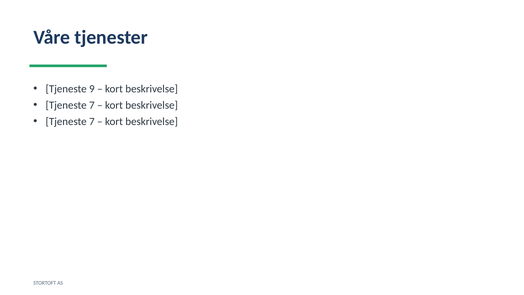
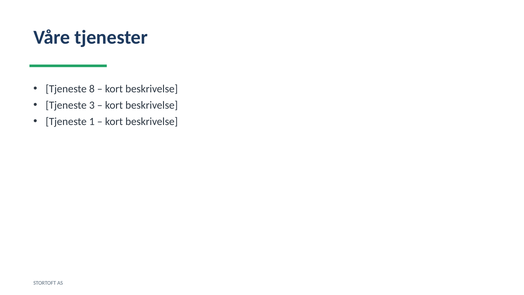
9: 9 -> 8 (92, 89)
7: 7 -> 3 (92, 105)
7: 7 -> 1 (92, 122)
